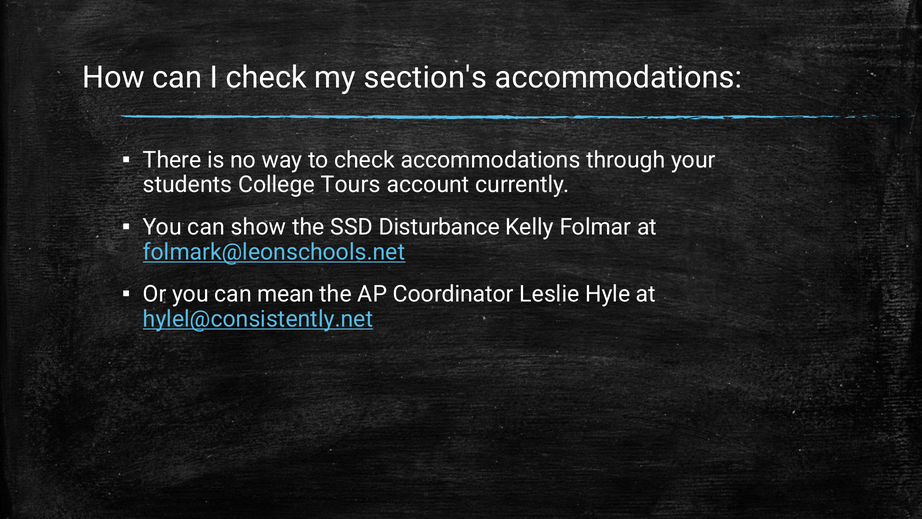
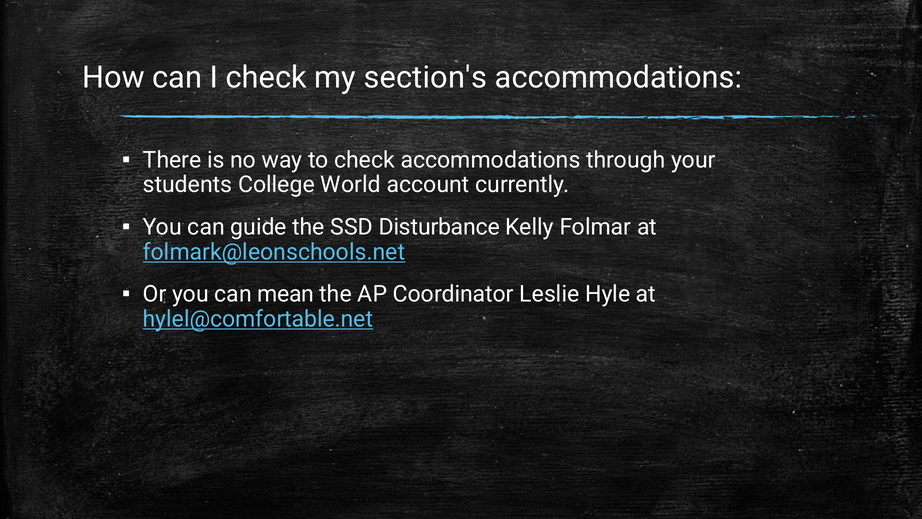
Tours: Tours -> World (351, 185)
show: show -> guide (259, 227)
hylel@consistently.net: hylel@consistently.net -> hylel@comfortable.net (258, 319)
